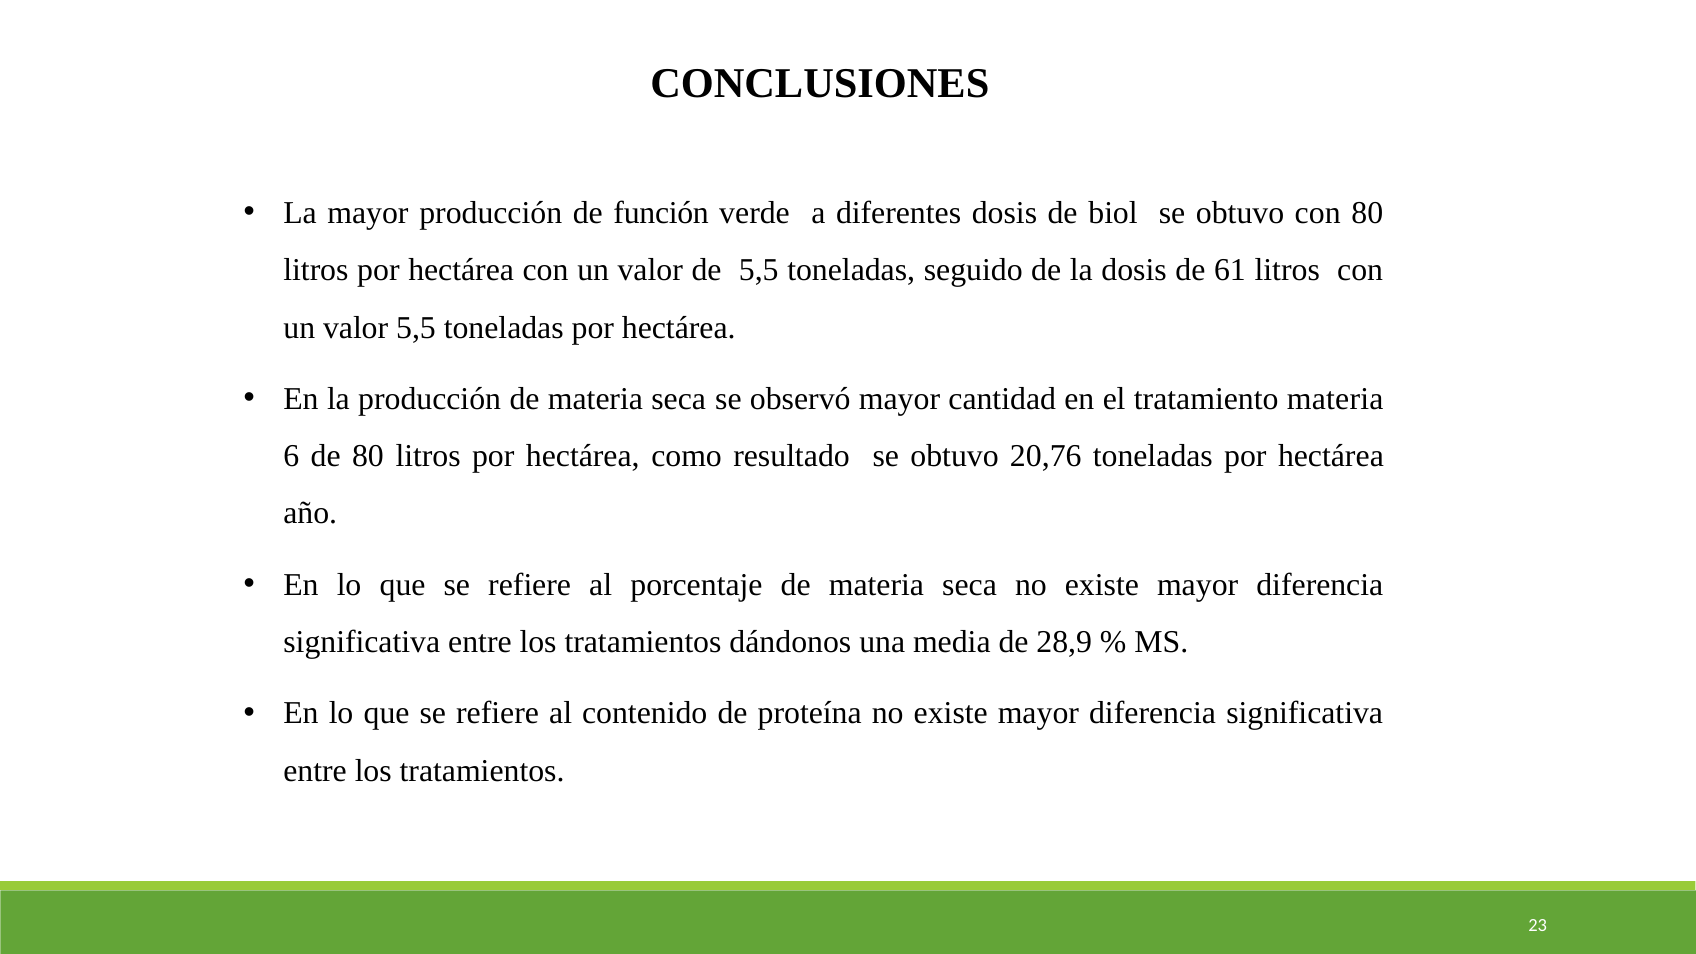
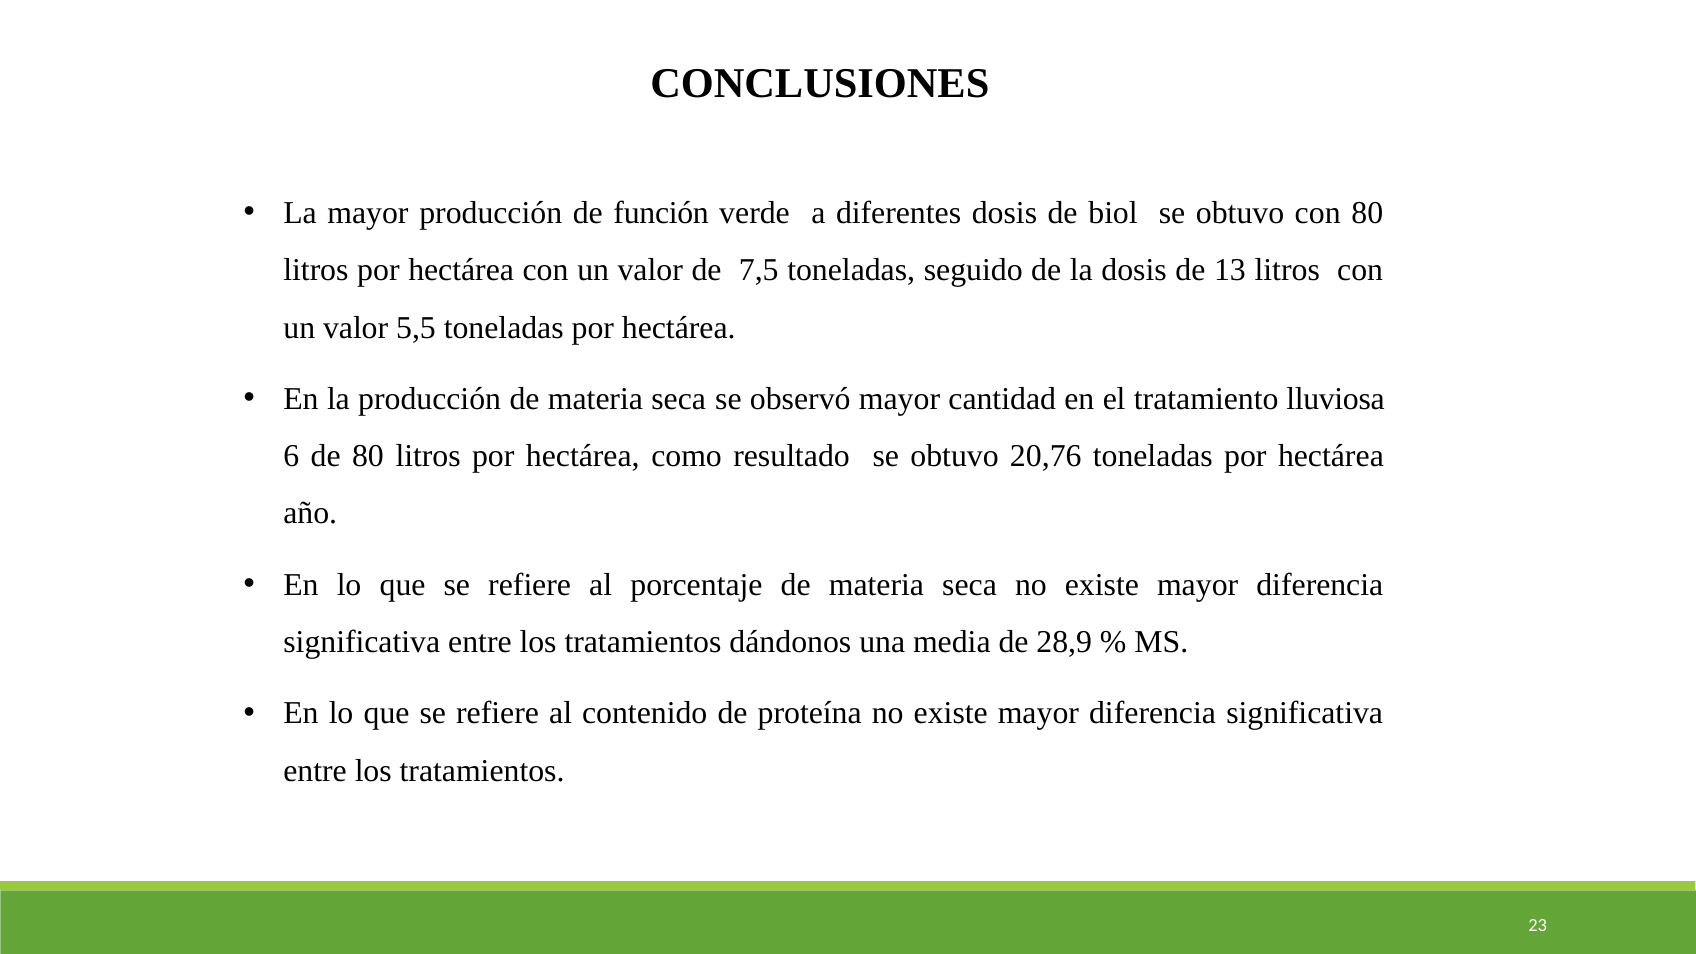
de 5,5: 5,5 -> 7,5 (759, 270)
61: 61 -> 13 (1230, 270)
tratamiento materia: materia -> lluviosa (1336, 399)
